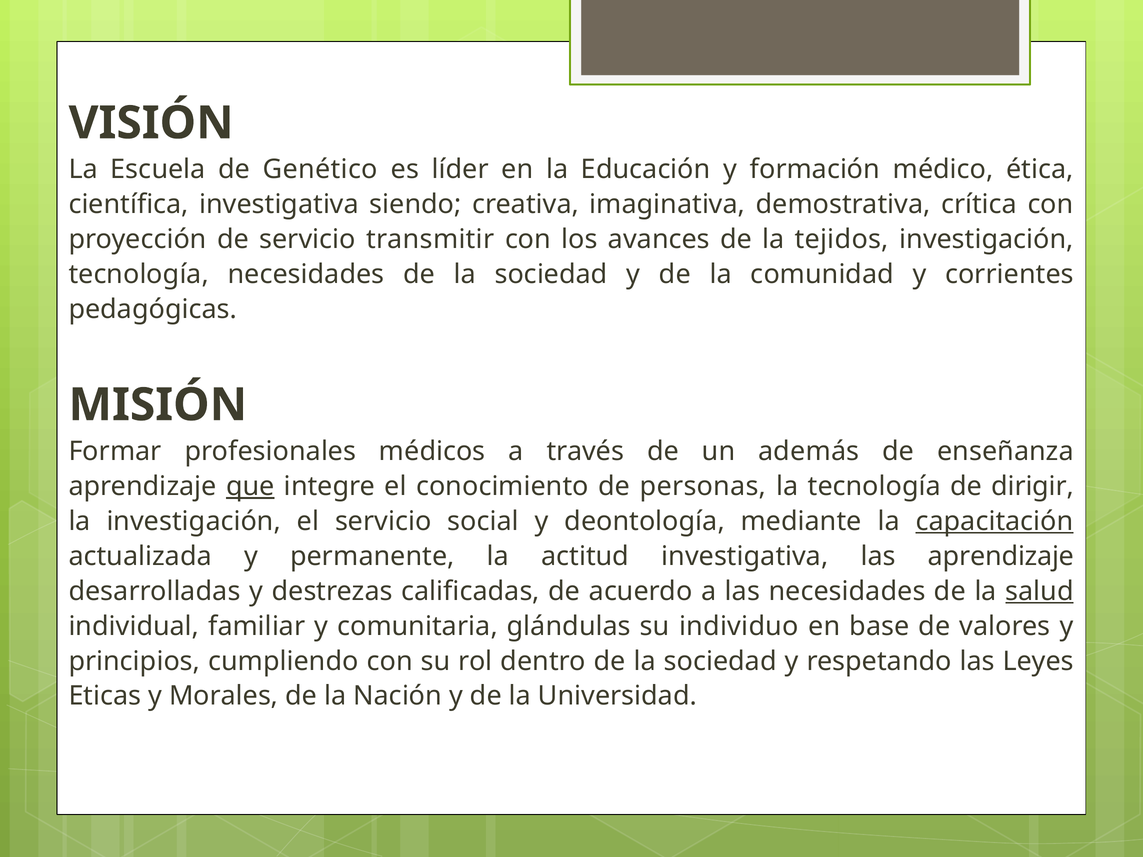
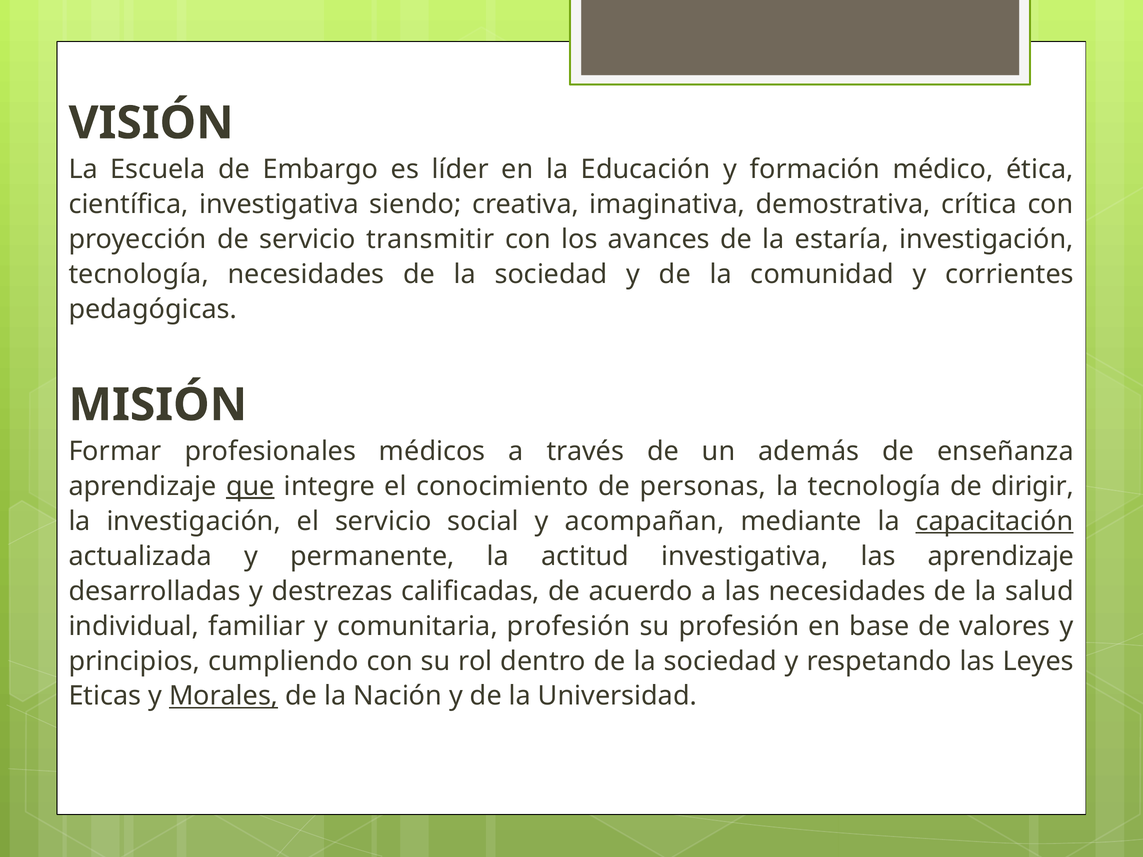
Genético: Genético -> Embargo (320, 170)
tejidos: tejidos -> estaría (842, 239)
deontología: deontología -> acompañan (645, 521)
salud underline: present -> none (1039, 591)
comunitaria glándulas: glándulas -> profesión (569, 626)
su individuo: individuo -> profesión (739, 626)
Morales underline: none -> present (224, 696)
